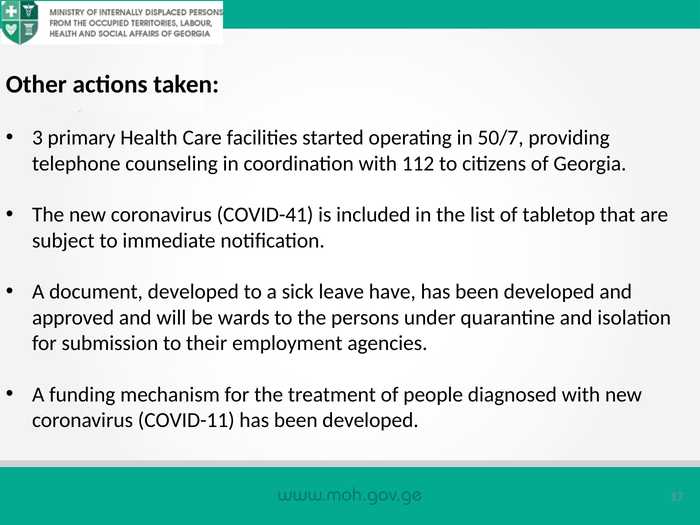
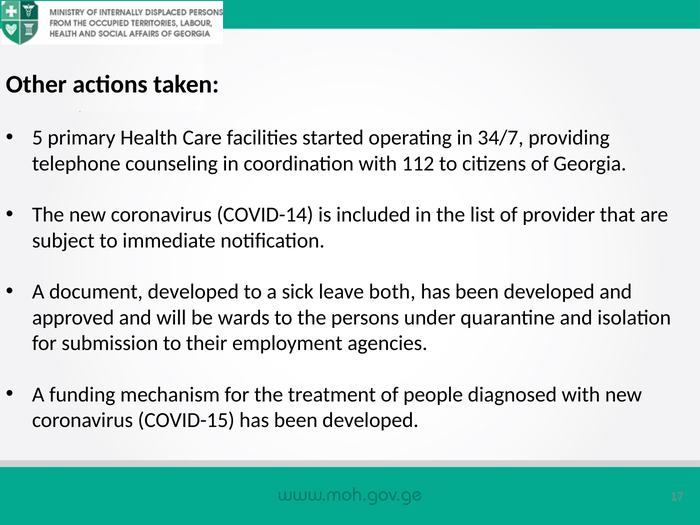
3: 3 -> 5 (37, 138)
50/7: 50/7 -> 34/7 (501, 138)
COVID-41: COVID-41 -> COVID-14 (265, 215)
tabletop: tabletop -> provider (559, 215)
have: have -> both (392, 292)
COVID-11: COVID-11 -> COVID-15 (186, 420)
